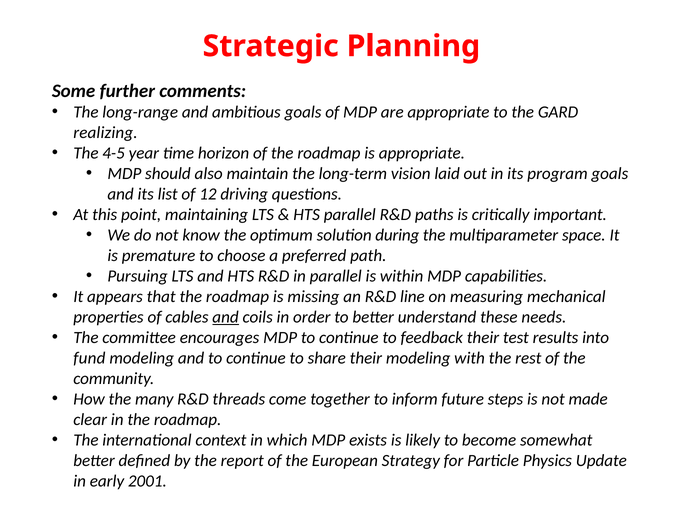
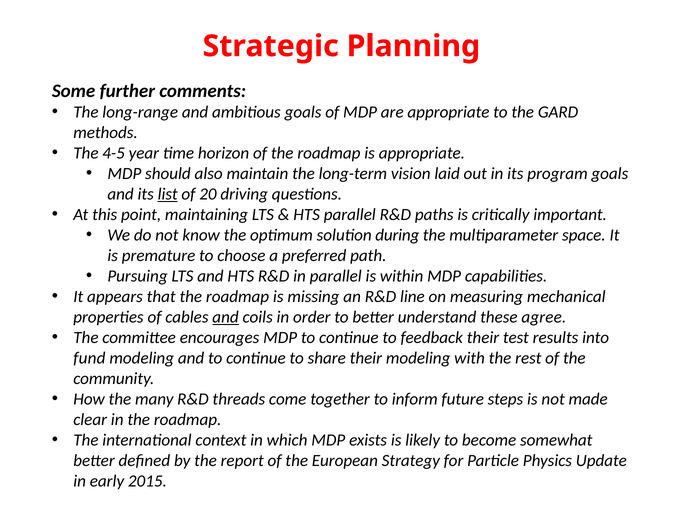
realizing: realizing -> methods (106, 133)
list underline: none -> present (168, 194)
12: 12 -> 20 (208, 194)
needs: needs -> agree (544, 317)
2001: 2001 -> 2015 (147, 481)
